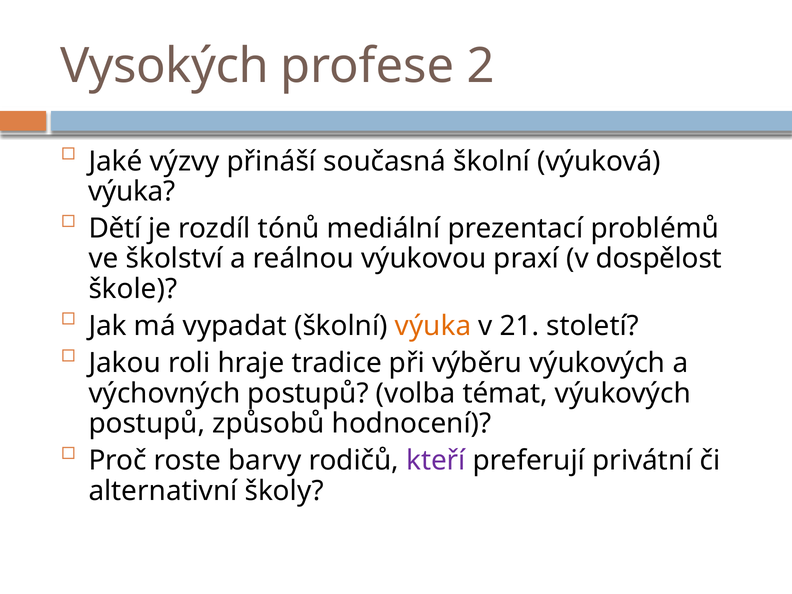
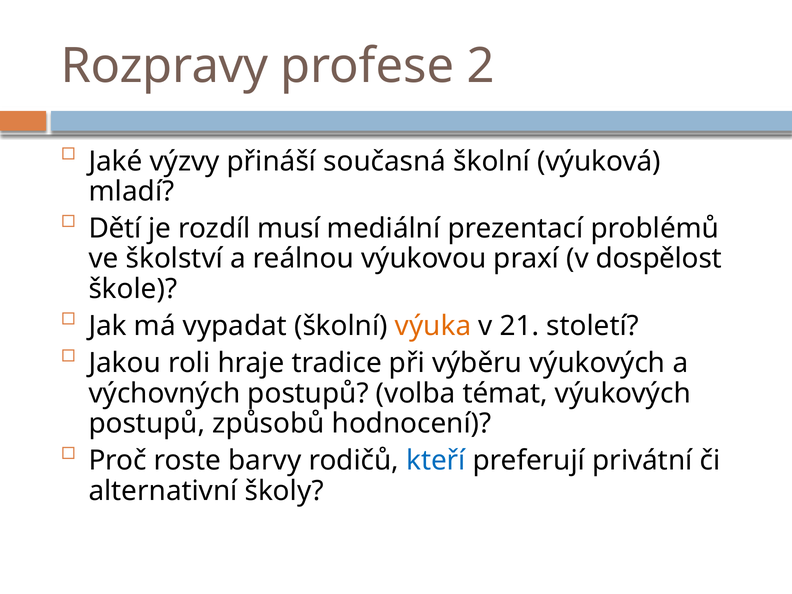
Vysokých: Vysokých -> Rozpravy (164, 66)
výuka: výuka -> mladí (132, 191)
tónů: tónů -> musí (289, 229)
kteří colour: purple -> blue (436, 461)
